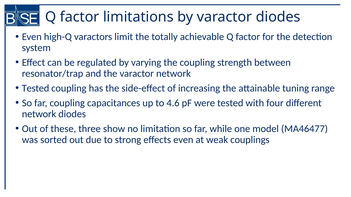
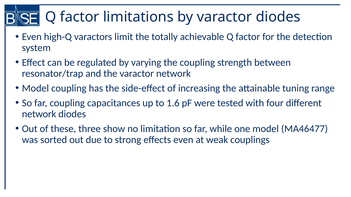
Tested: Tested -> Model (35, 88)
4.6: 4.6 -> 1.6 (173, 103)
